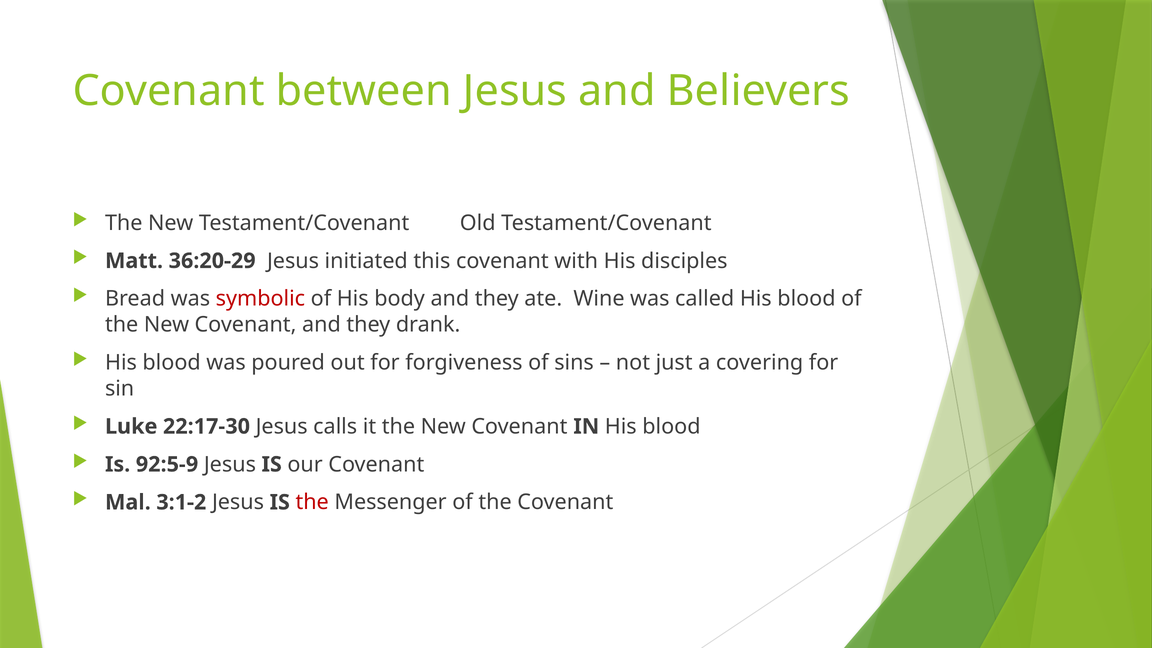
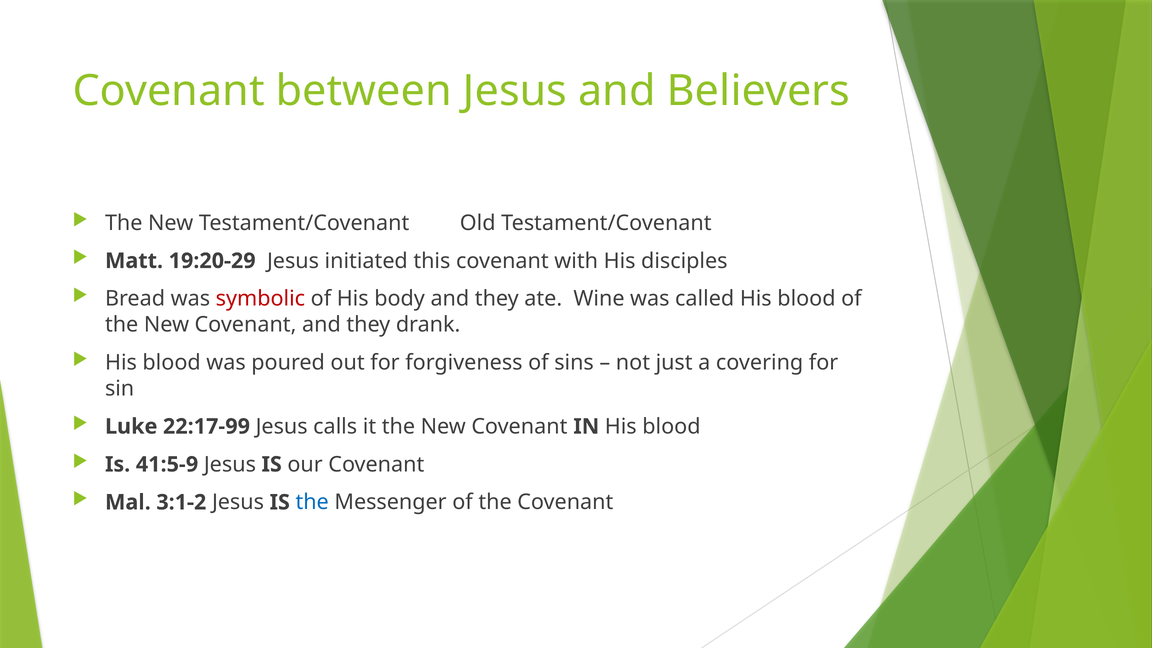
36:20-29: 36:20-29 -> 19:20-29 (212, 261)
22:17-30: 22:17-30 -> 22:17-99 (206, 427)
92:5-9: 92:5-9 -> 41:5-9 (167, 464)
the colour: red -> blue (312, 502)
